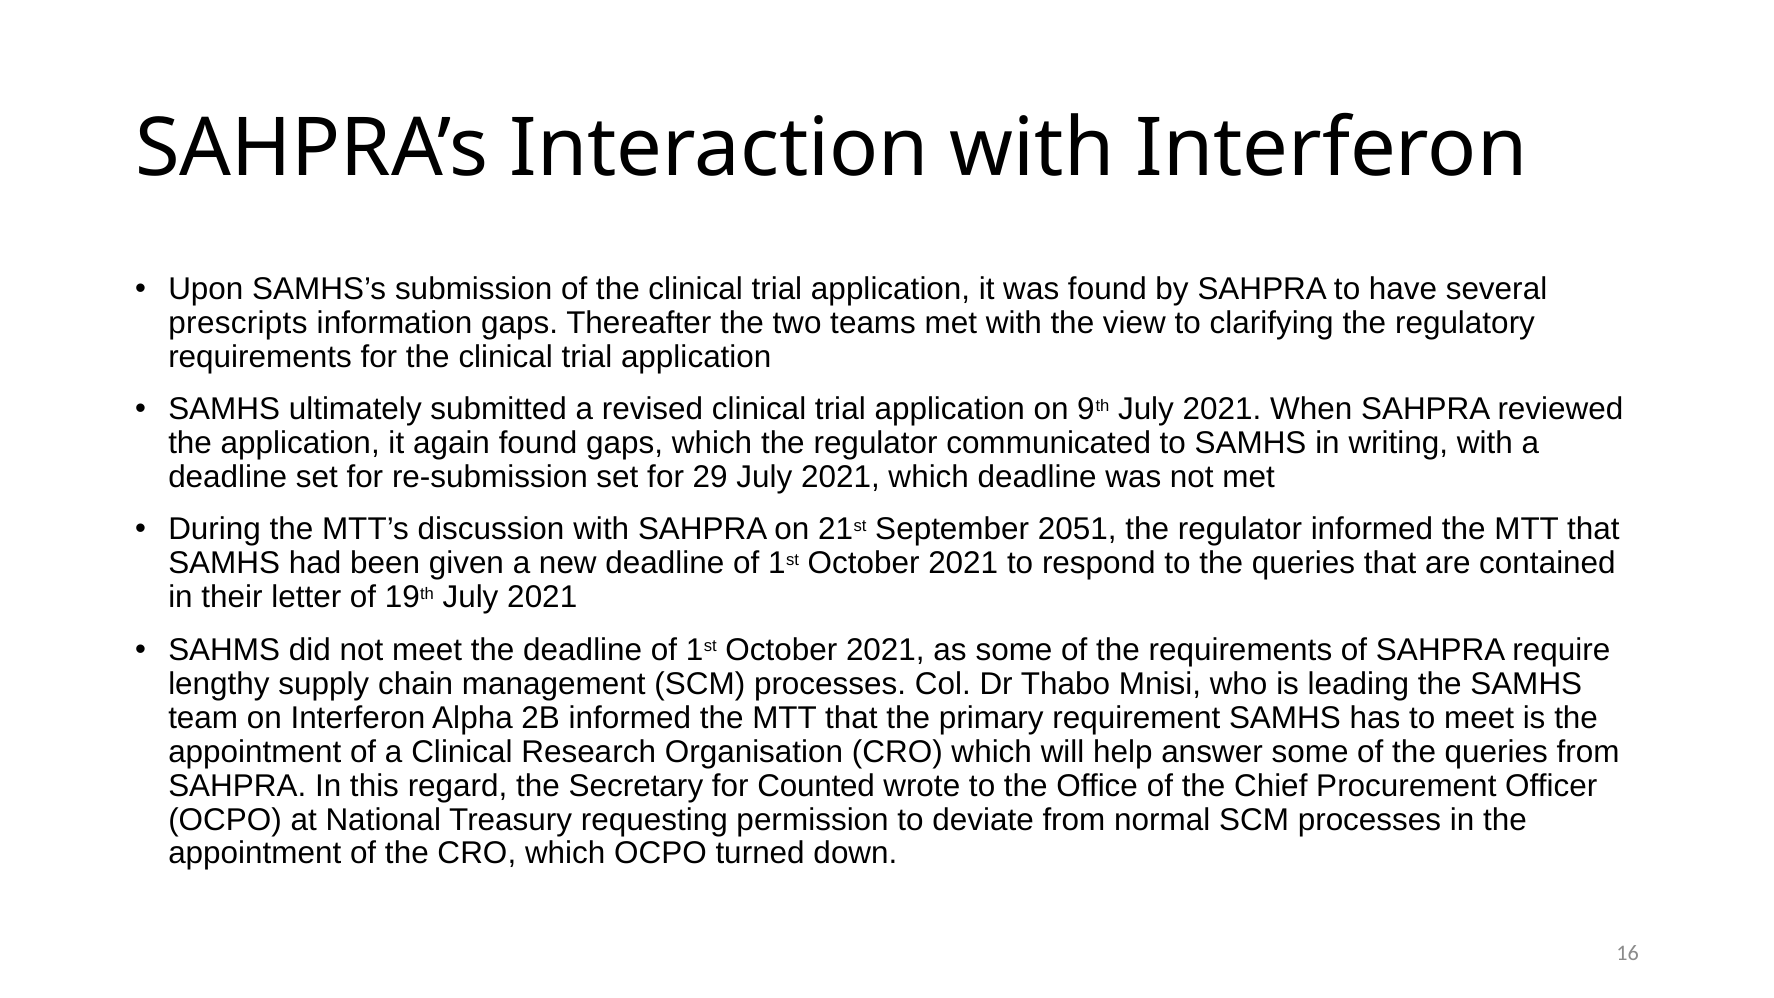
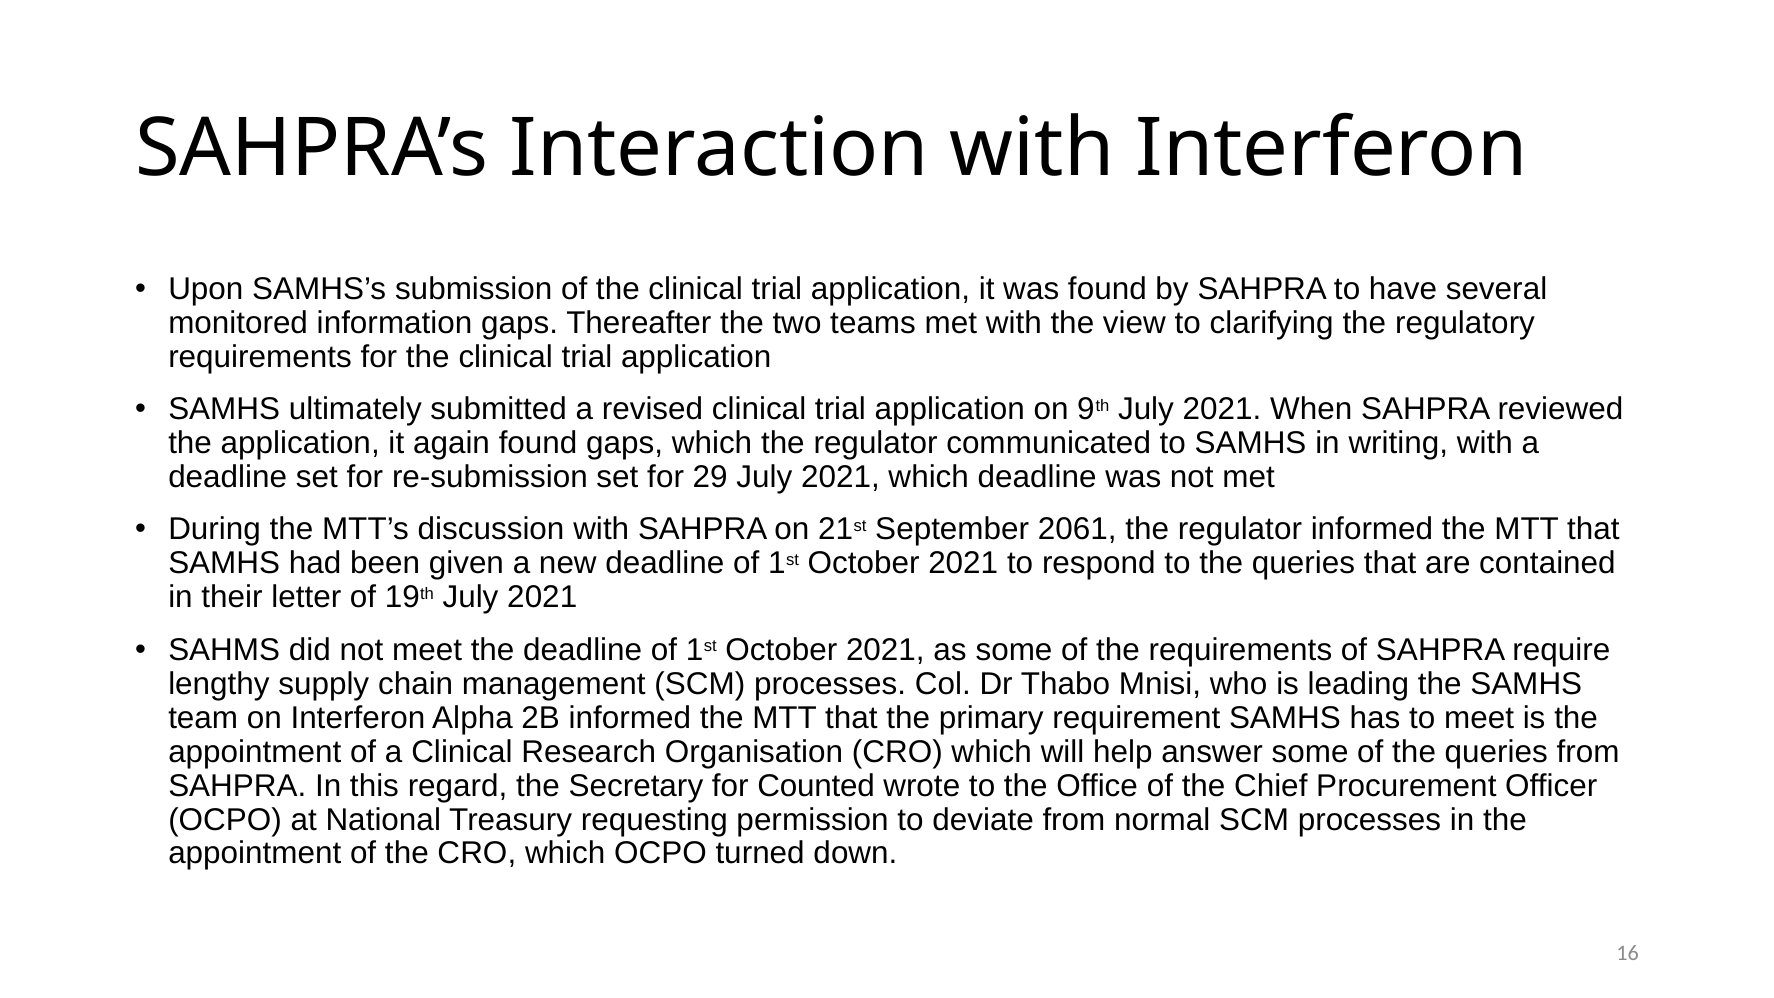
prescripts: prescripts -> monitored (238, 323)
2051: 2051 -> 2061 (1077, 530)
